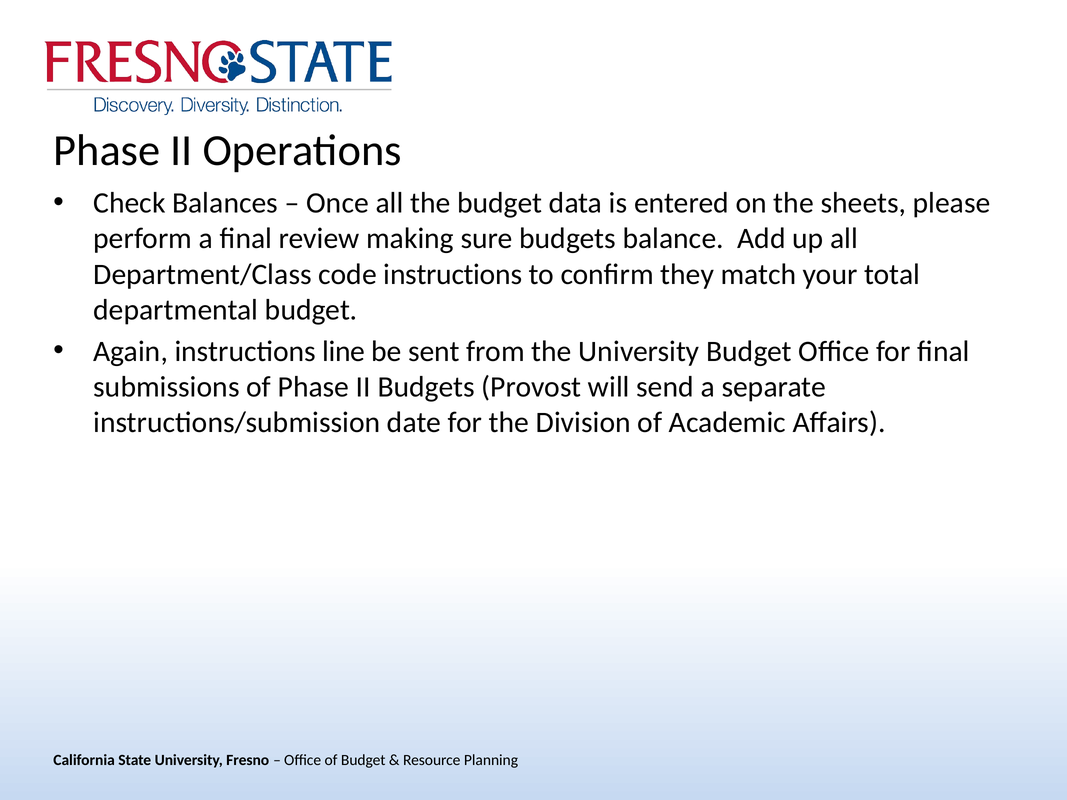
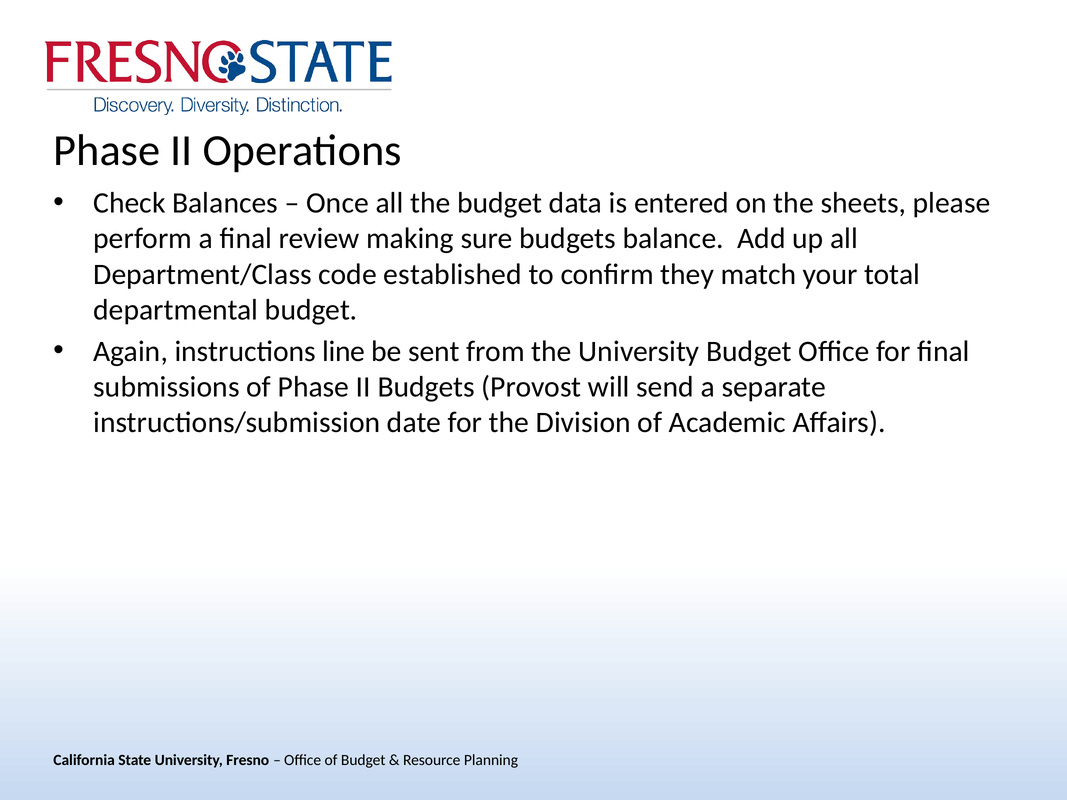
code instructions: instructions -> established (453, 274)
